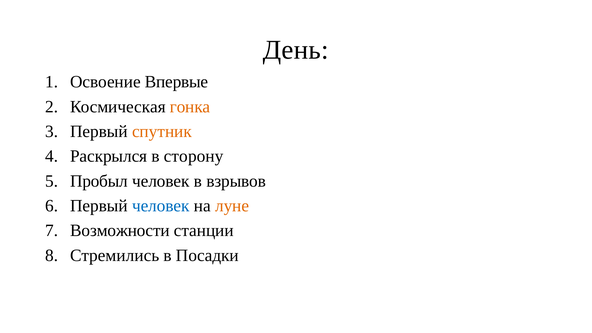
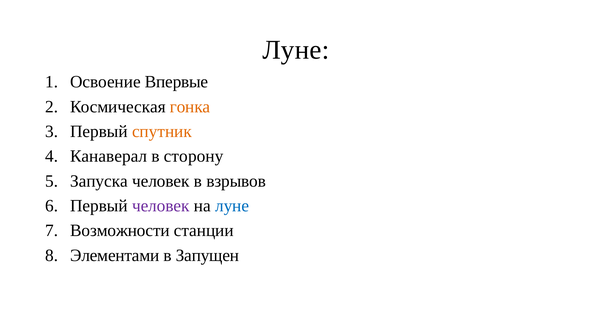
День: День -> Луне (296, 50)
Раскрылся: Раскрылся -> Канаверал (109, 156)
Пробыл: Пробыл -> Запуска (99, 181)
человек colour: blue -> purple (161, 206)
луне colour: orange -> blue (232, 206)
Стремились: Стремились -> Элементами (115, 255)
Посадки: Посадки -> Запущен (207, 255)
